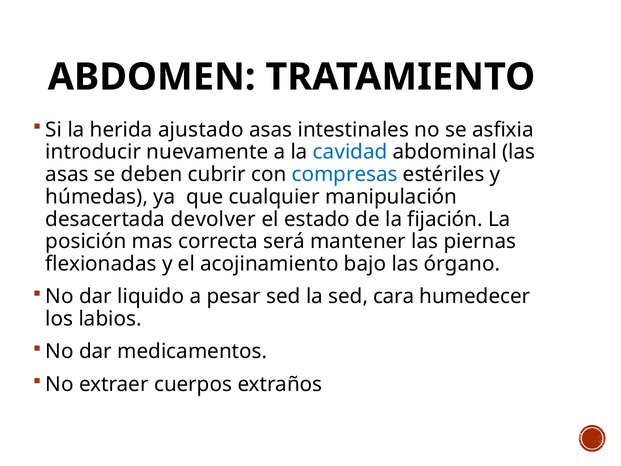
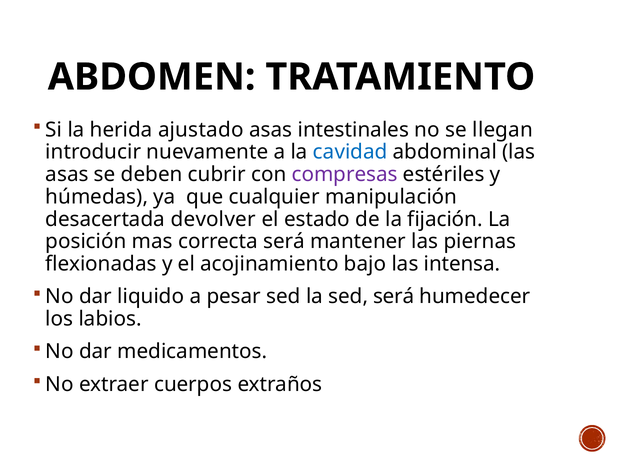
asfixia: asfixia -> llegan (503, 130)
compresas colour: blue -> purple (345, 174)
órgano: órgano -> intensa (462, 264)
sed cara: cara -> será (394, 296)
